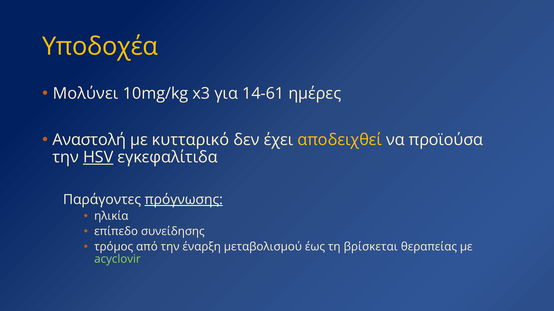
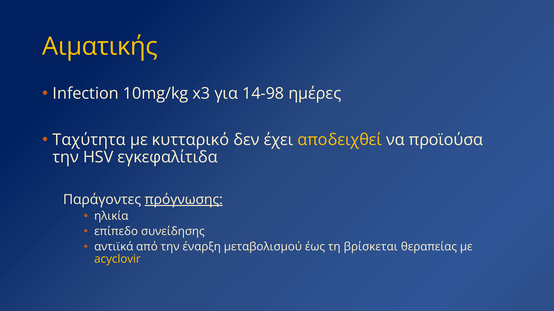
Υποδοχέα: Υποδοχέα -> Αιματικής (100, 47)
Μολύνει: Μολύνει -> Infection (86, 94)
14-61: 14-61 -> 14-98 (263, 94)
Αναστολή: Αναστολή -> Ταχύτητα (89, 140)
HSV underline: present -> none (98, 158)
τρόμος: τρόμος -> αντιϊκά (114, 247)
acyclovir colour: light green -> yellow (117, 260)
